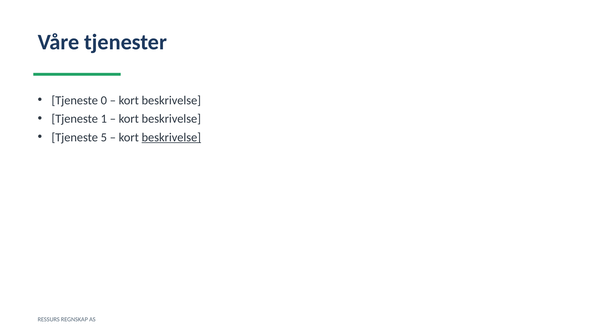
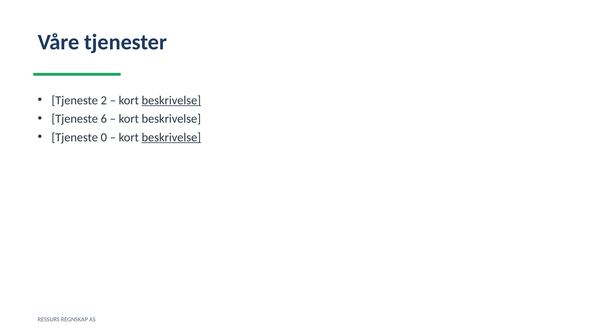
0: 0 -> 2 (104, 100)
beskrivelse underline: none -> present (171, 100)
1: 1 -> 6 (104, 119)
5: 5 -> 0 (104, 137)
